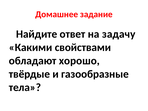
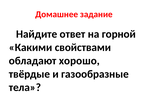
задачу: задачу -> горной (119, 34)
